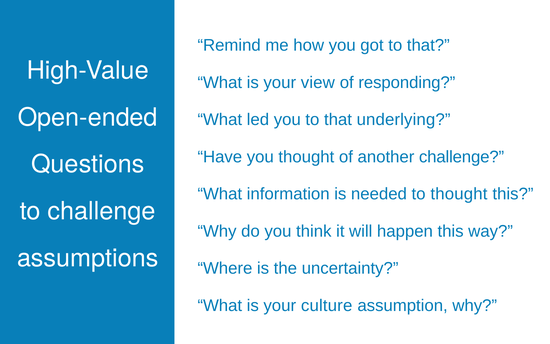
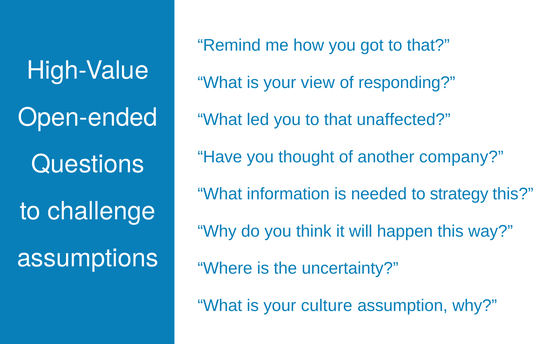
underlying: underlying -> unaffected (404, 120)
another challenge: challenge -> company (461, 157)
to thought: thought -> strategy (459, 194)
